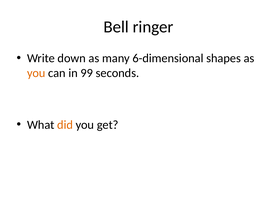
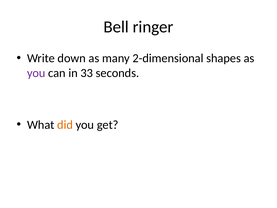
6-dimensional: 6-dimensional -> 2-dimensional (168, 58)
you colour: orange -> purple (36, 73)
99: 99 -> 33 (87, 73)
